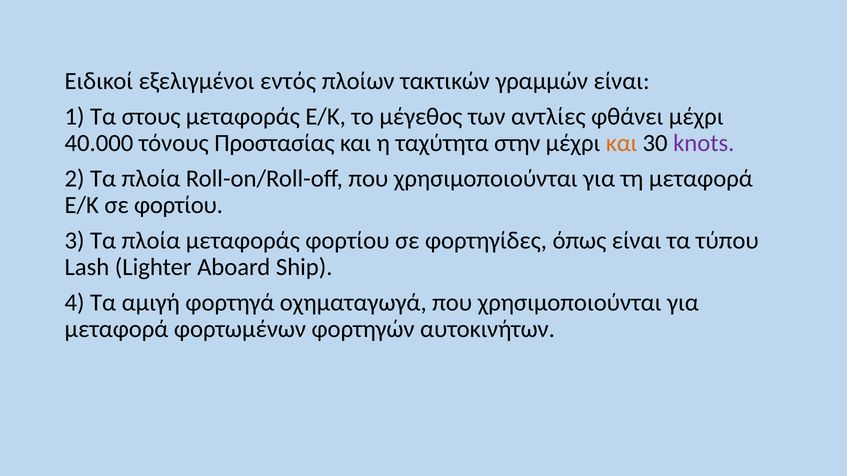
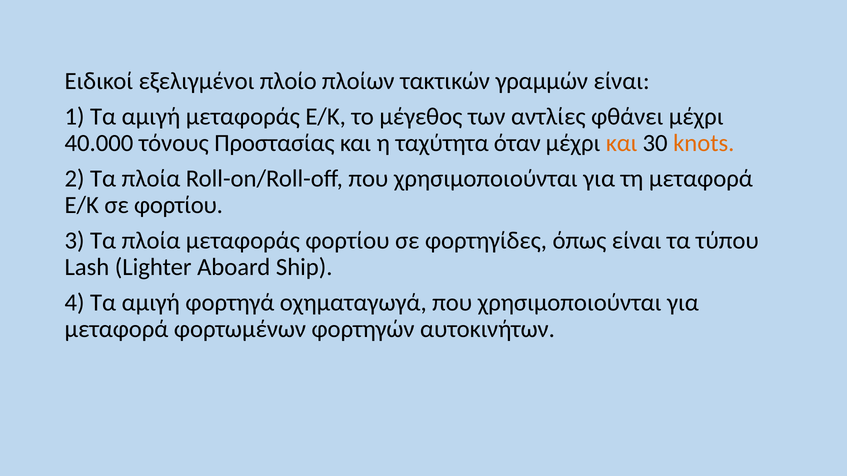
εντός: εντός -> πλοίο (288, 81)
1 Τα στους: στους -> αμιγή (151, 117)
στην: στην -> όταν (517, 143)
knots colour: purple -> orange (704, 143)
